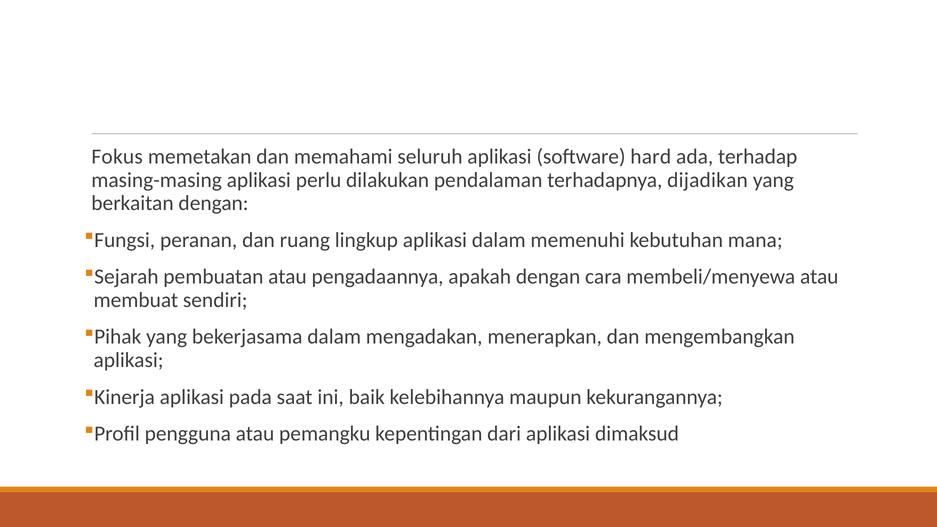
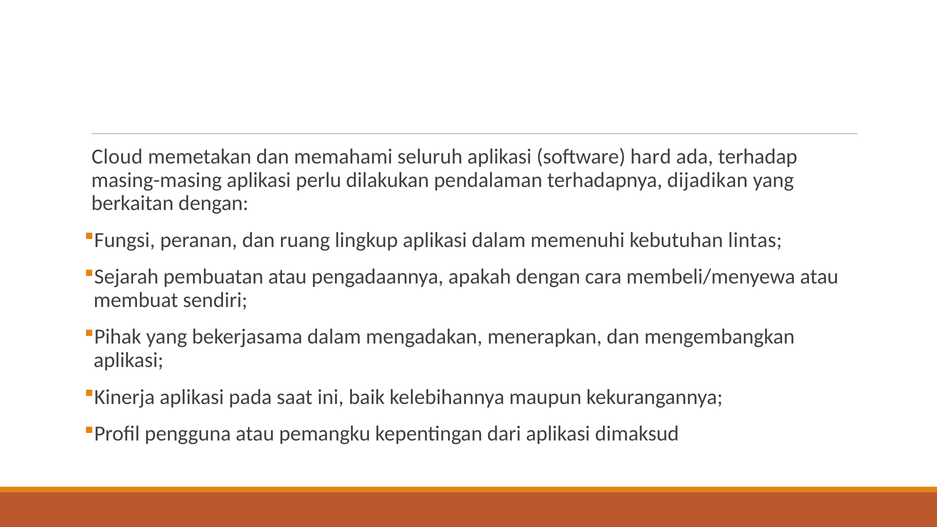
Fokus: Fokus -> Cloud (117, 157)
mana: mana -> lintas (755, 240)
